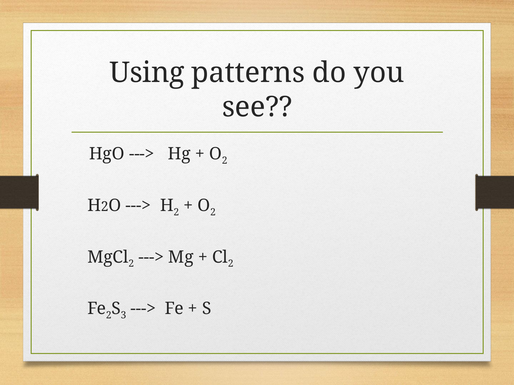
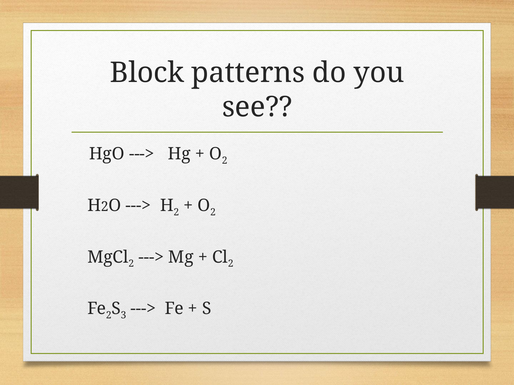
Using: Using -> Block (147, 73)
